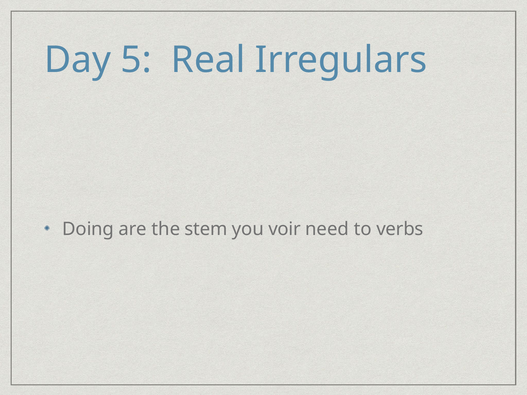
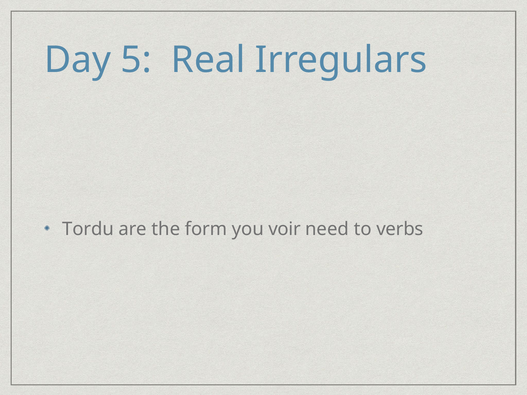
Doing: Doing -> Tordu (88, 229)
stem: stem -> form (206, 229)
